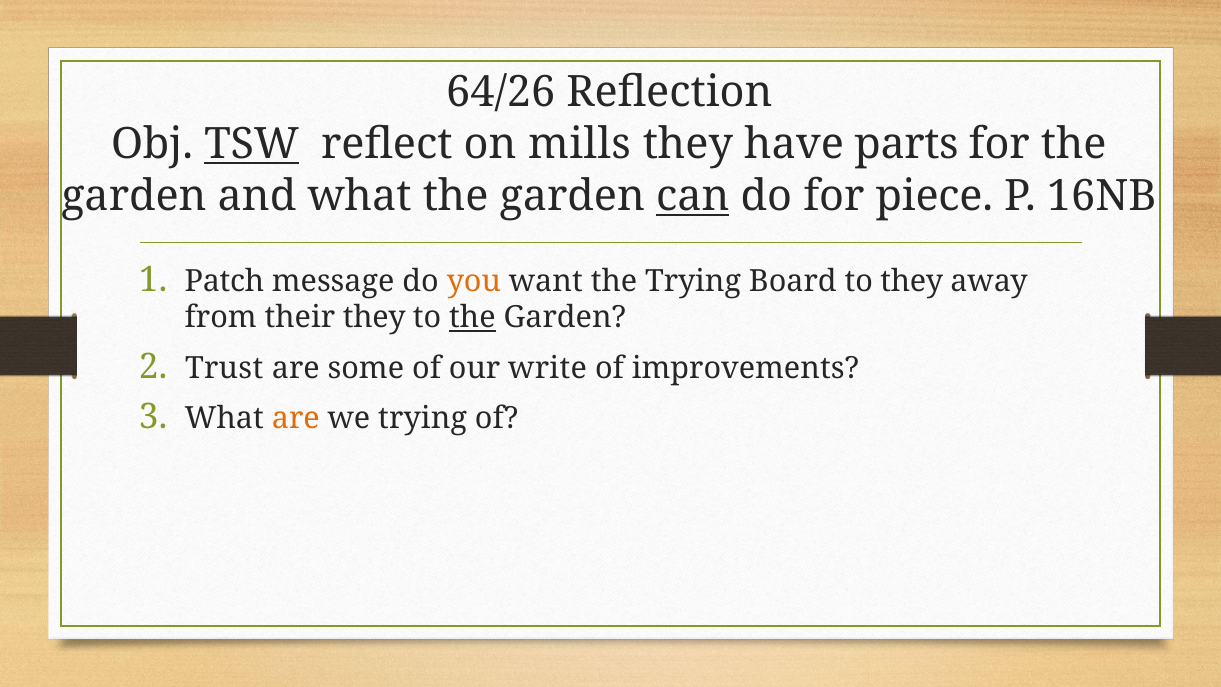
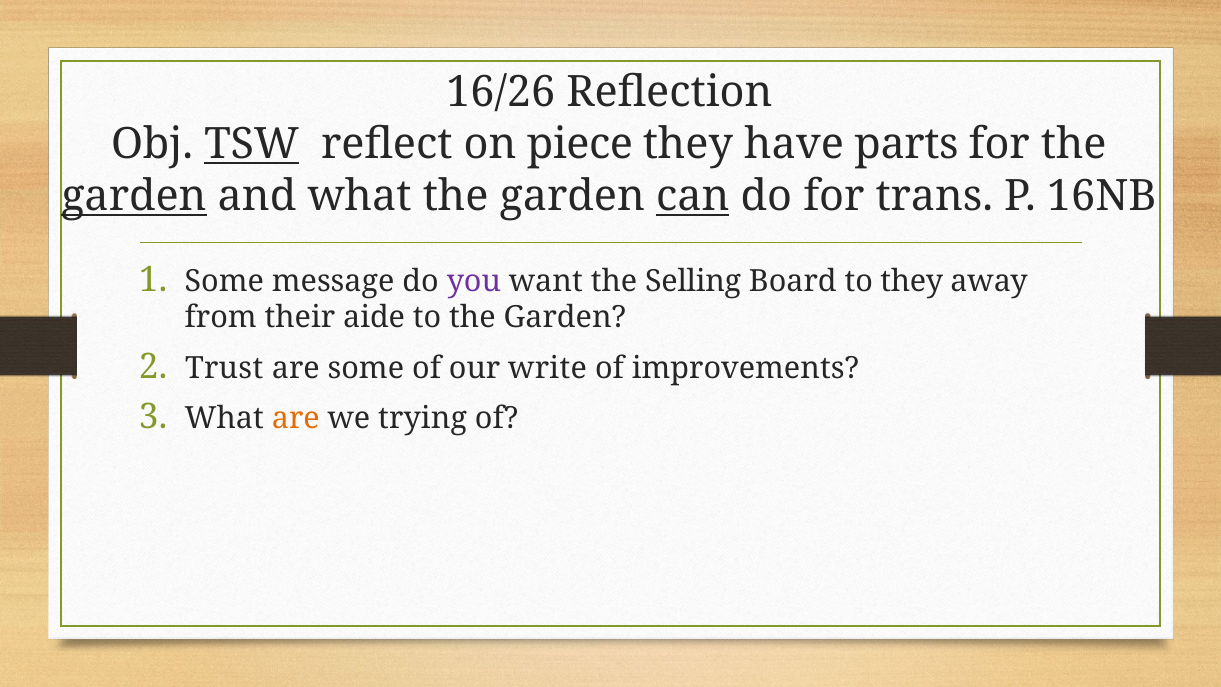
64/26: 64/26 -> 16/26 (501, 93)
mills: mills -> piece (580, 145)
garden underline: none -> present (134, 196)
piece: piece -> trans (934, 196)
Patch: Patch -> Some (224, 281)
you colour: orange -> purple (474, 281)
the Trying: Trying -> Selling (693, 281)
their they: they -> aide (374, 318)
the underline: present -> none (472, 318)
